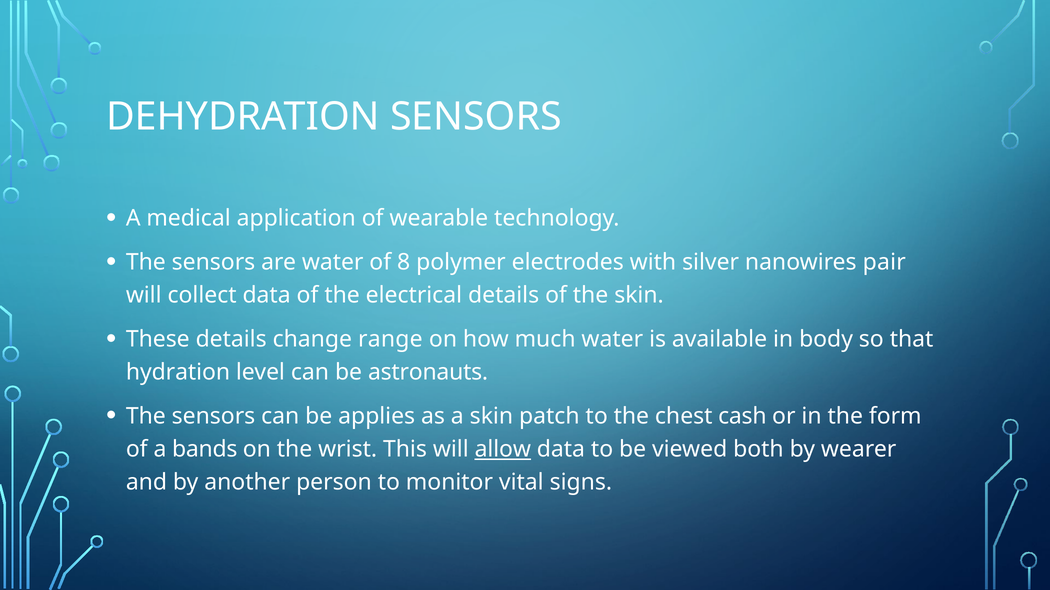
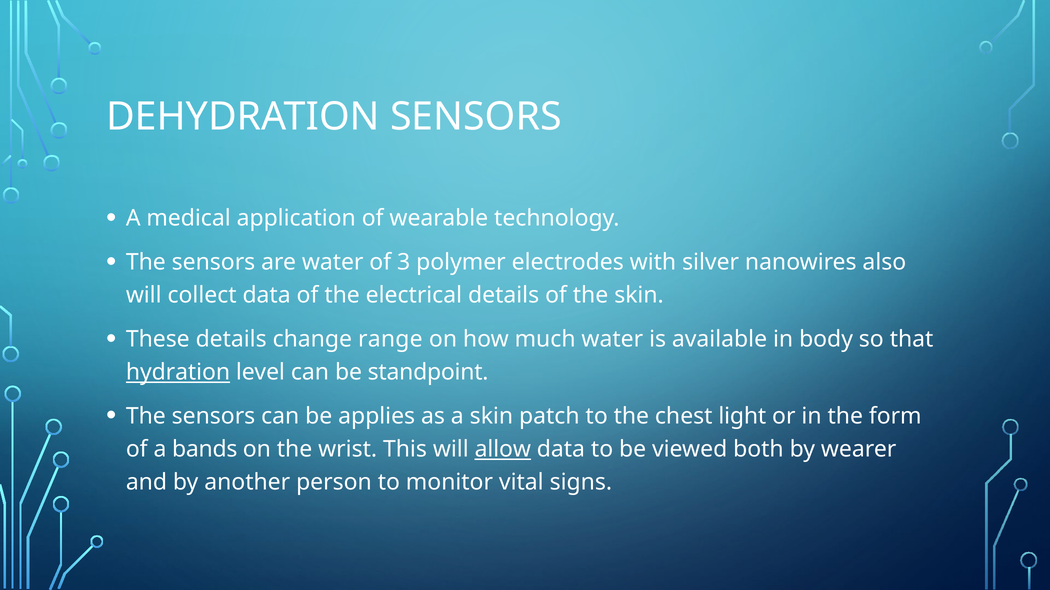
8: 8 -> 3 (404, 263)
pair: pair -> also (884, 263)
hydration underline: none -> present (178, 373)
astronauts: astronauts -> standpoint (428, 373)
cash: cash -> light (742, 417)
